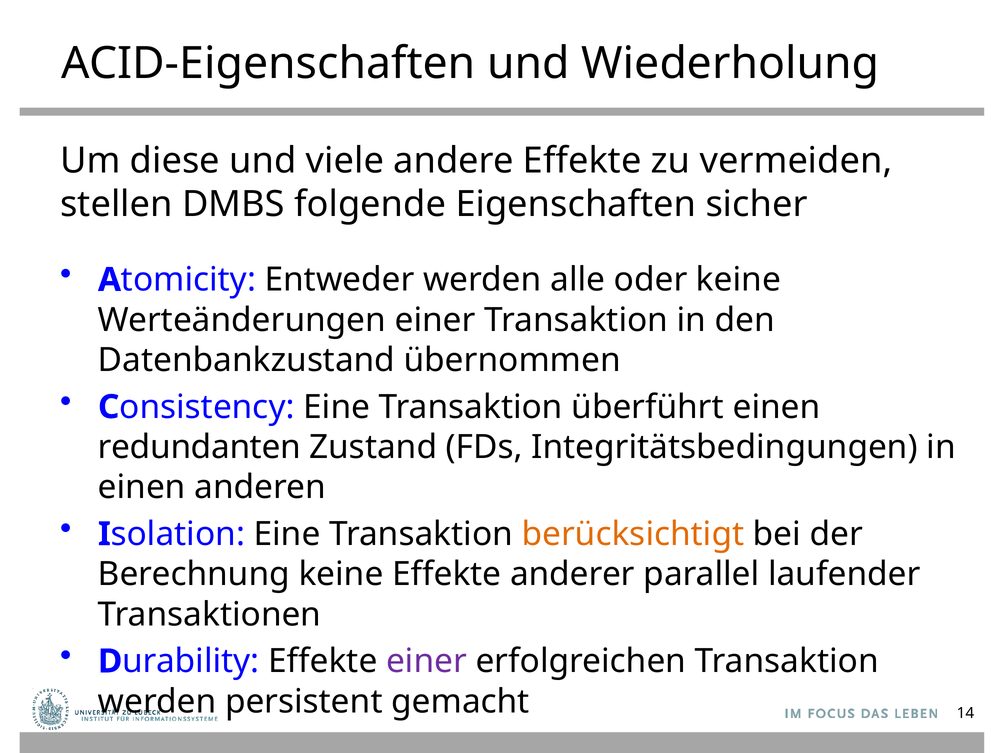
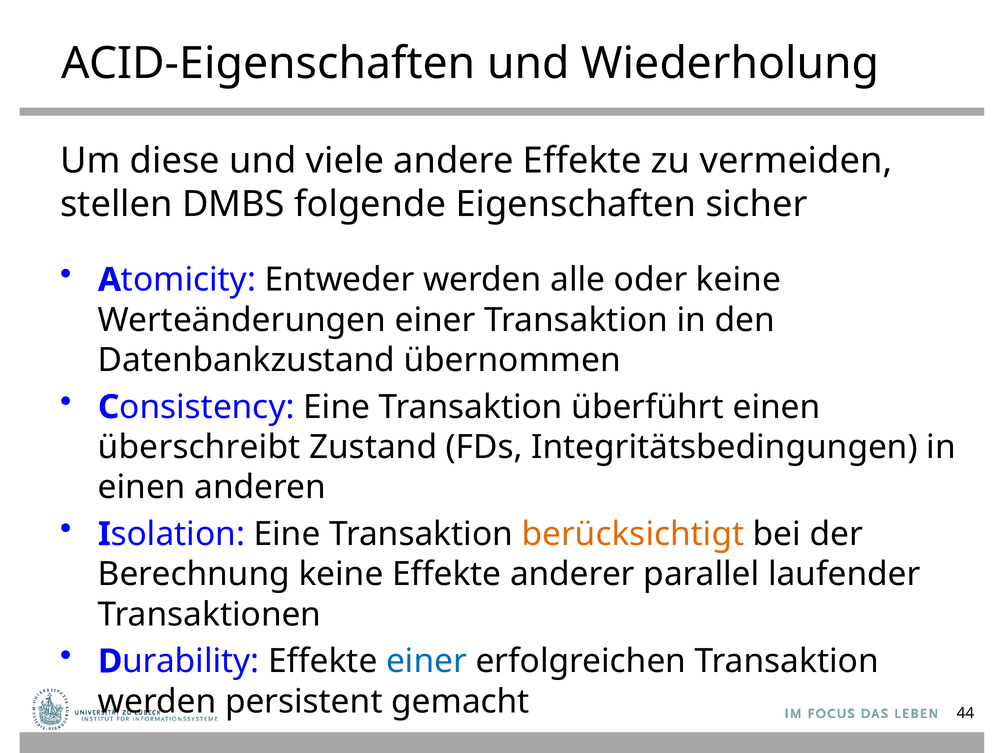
redundanten: redundanten -> überschreibt (199, 447)
einer colour: purple -> blue (426, 661)
14: 14 -> 44 (965, 713)
